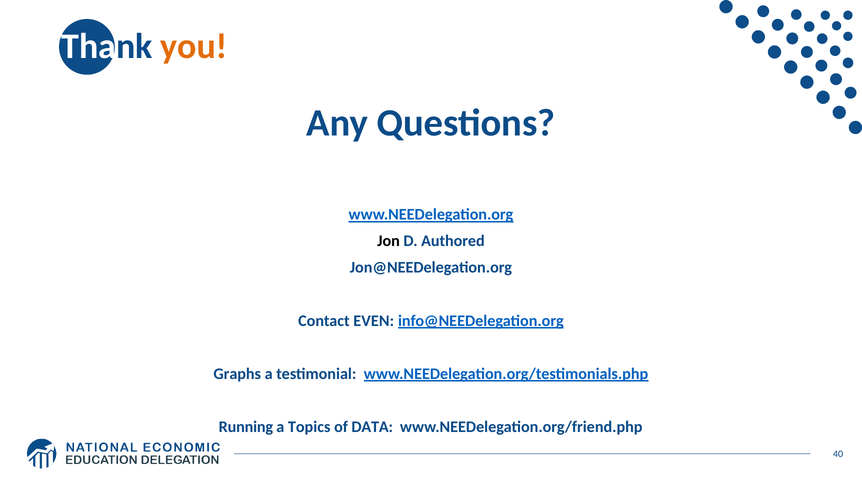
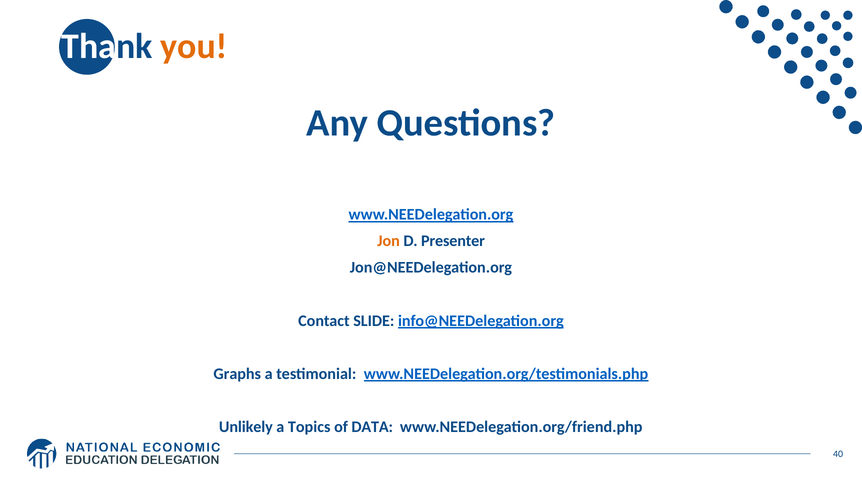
Jon colour: black -> orange (389, 241)
Authored: Authored -> Presenter (453, 241)
EVEN: EVEN -> SLIDE (374, 321)
Running: Running -> Unlikely (246, 427)
